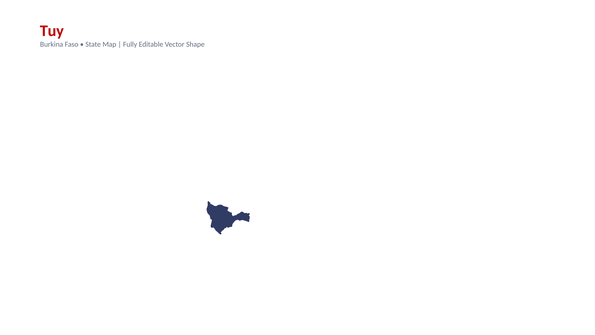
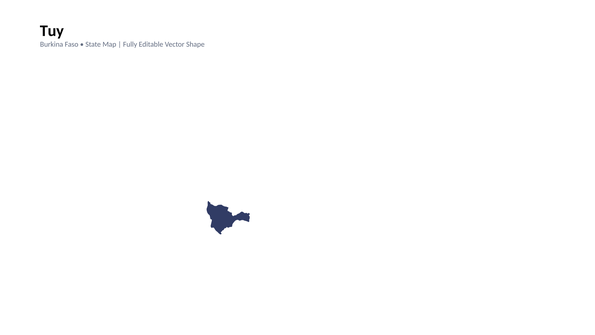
Tuy colour: red -> black (52, 31)
